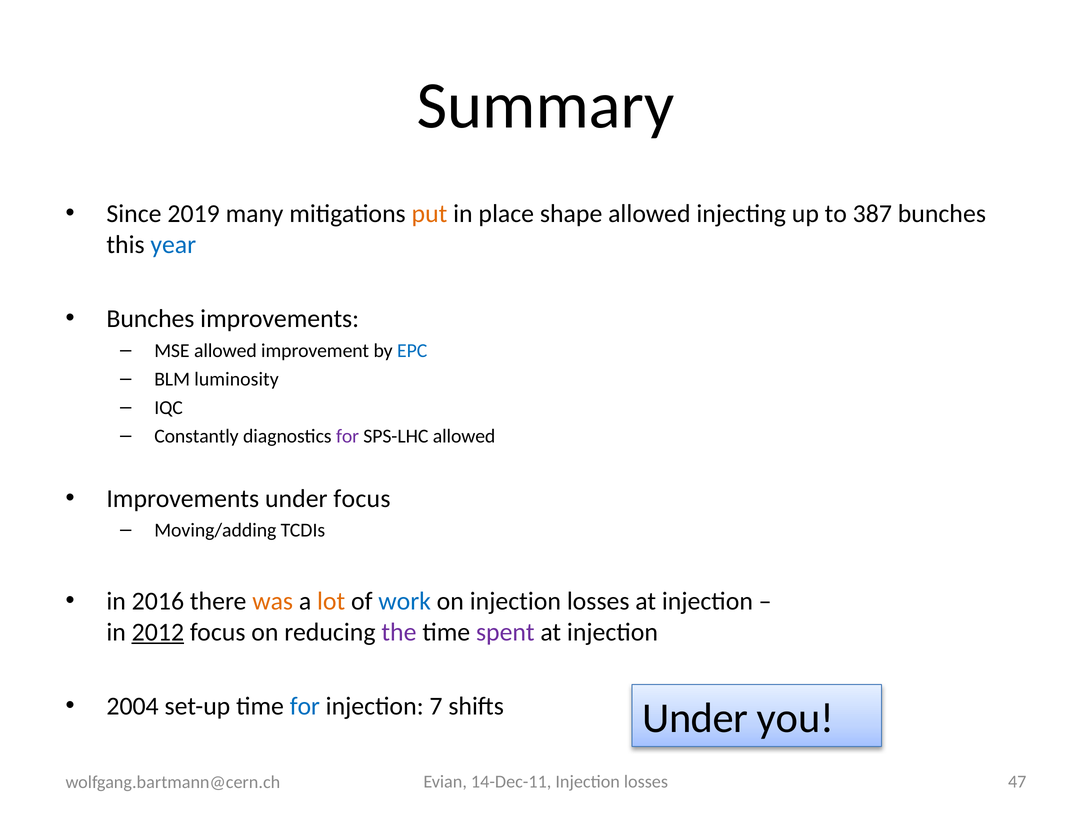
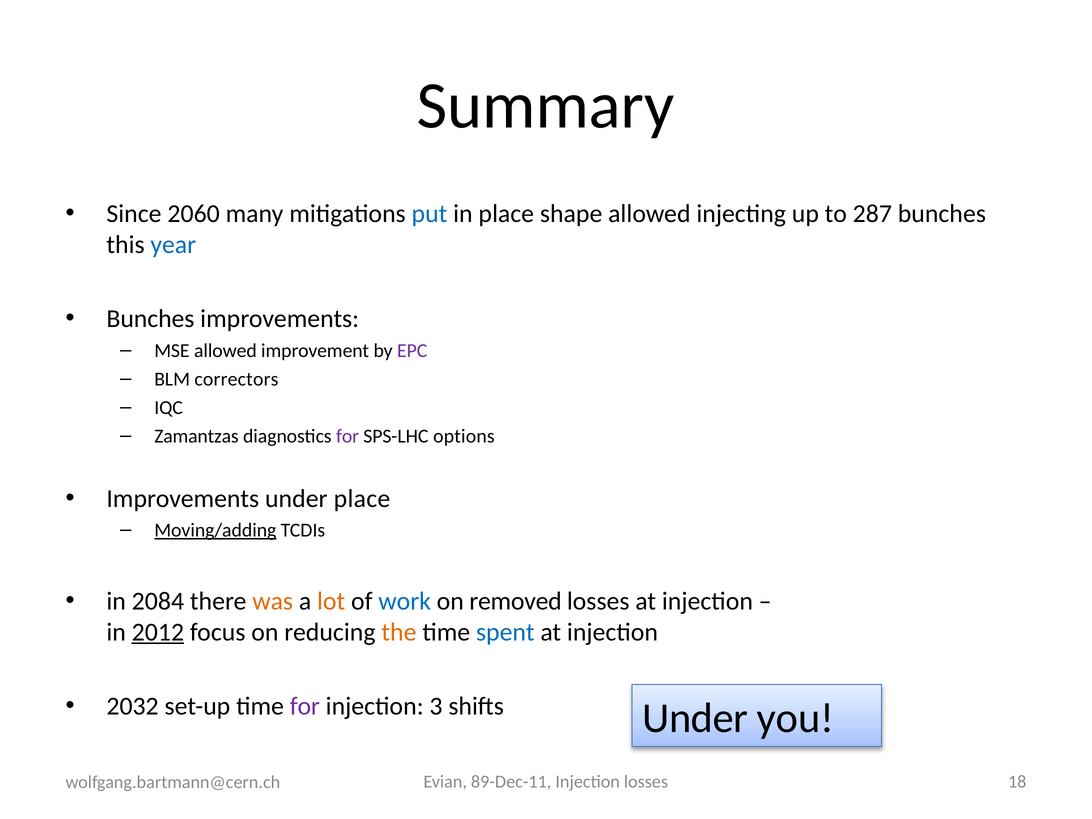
2019: 2019 -> 2060 (194, 214)
put colour: orange -> blue (429, 214)
387: 387 -> 287 (872, 214)
EPC colour: blue -> purple (412, 351)
luminosity: luminosity -> correctors (236, 379)
Constantly: Constantly -> Zamantzas (196, 436)
SPS-LHC allowed: allowed -> options (464, 436)
under focus: focus -> place (362, 499)
Moving/adding underline: none -> present (215, 530)
2016: 2016 -> 2084 (158, 601)
on injection: injection -> removed (516, 601)
the colour: purple -> orange (399, 632)
spent colour: purple -> blue (505, 632)
2004: 2004 -> 2032 (133, 706)
for colour: blue -> purple (305, 706)
7: 7 -> 3 (436, 706)
14-Dec-11: 14-Dec-11 -> 89-Dec-11 (511, 782)
47: 47 -> 18 (1017, 782)
